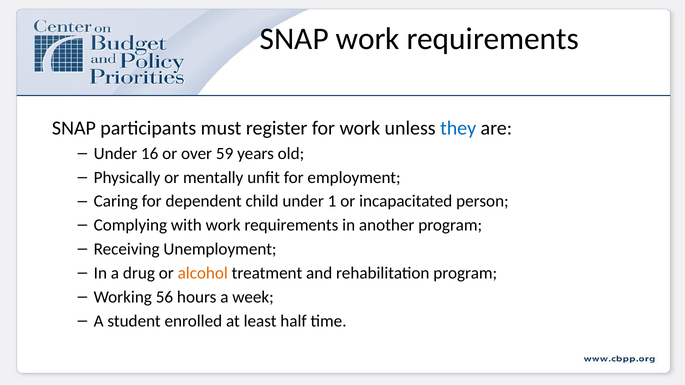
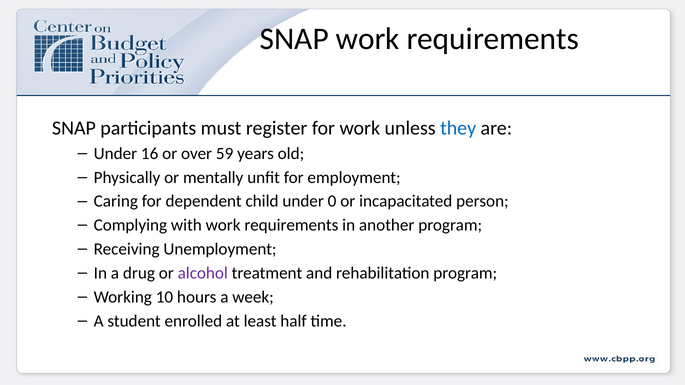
1: 1 -> 0 (332, 201)
alcohol colour: orange -> purple (203, 273)
56: 56 -> 10 (164, 297)
